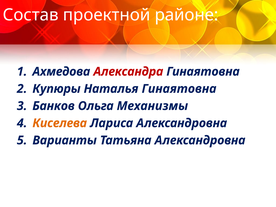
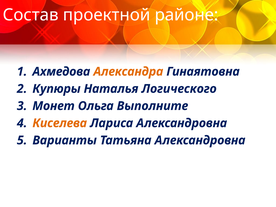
Александра colour: red -> orange (128, 72)
Наталья Гинаятовна: Гинаятовна -> Логического (179, 89)
Банков: Банков -> Монет (54, 106)
Механизмы: Механизмы -> Выполните (152, 106)
